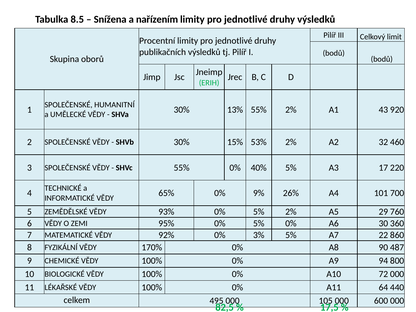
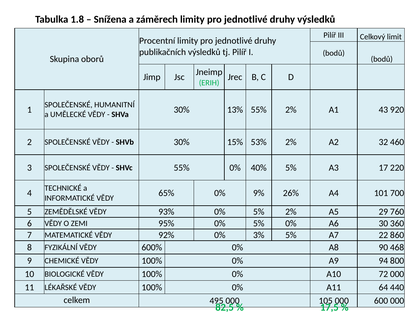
8.5: 8.5 -> 1.8 (77, 19)
nařízením: nařízením -> záměrech (157, 19)
170%: 170% -> 600% (152, 248)
487: 487 -> 468 (397, 248)
